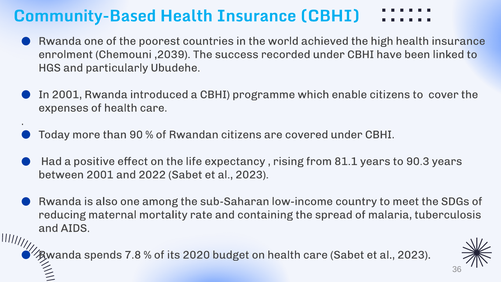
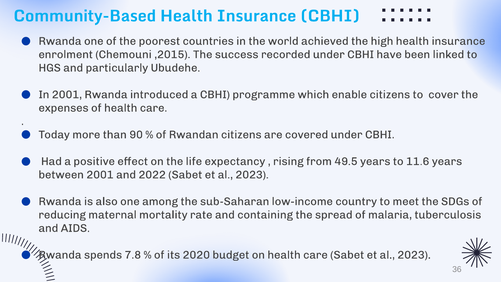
,2039: ,2039 -> ,2015 (172, 54)
81.1: 81.1 -> 49.5 (346, 161)
90.3: 90.3 -> 11.6 (418, 161)
